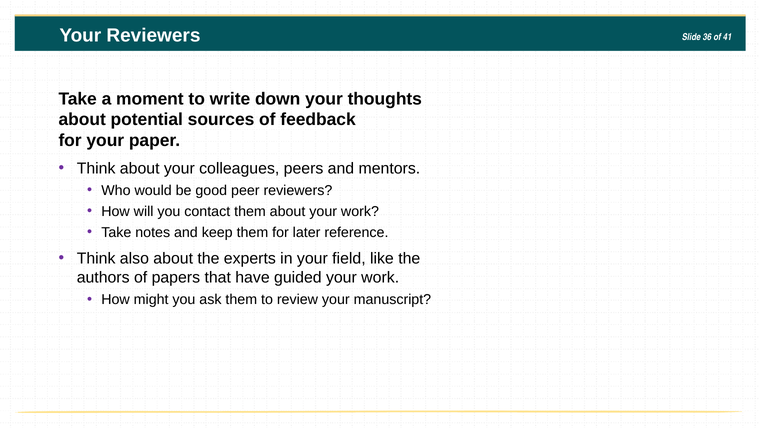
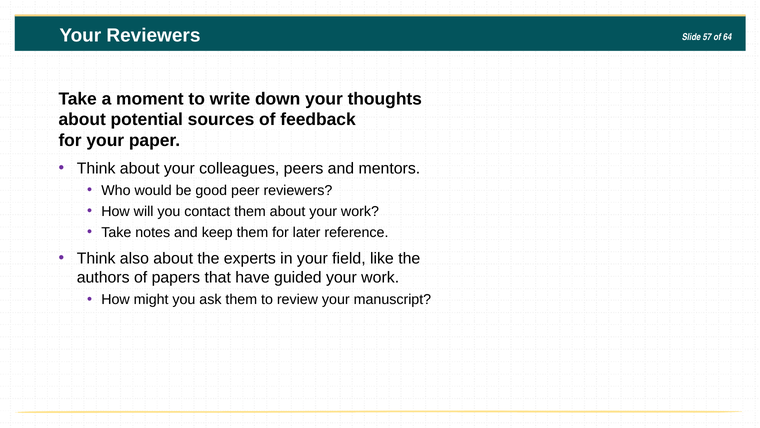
36: 36 -> 57 (707, 37)
41: 41 -> 64 (727, 37)
